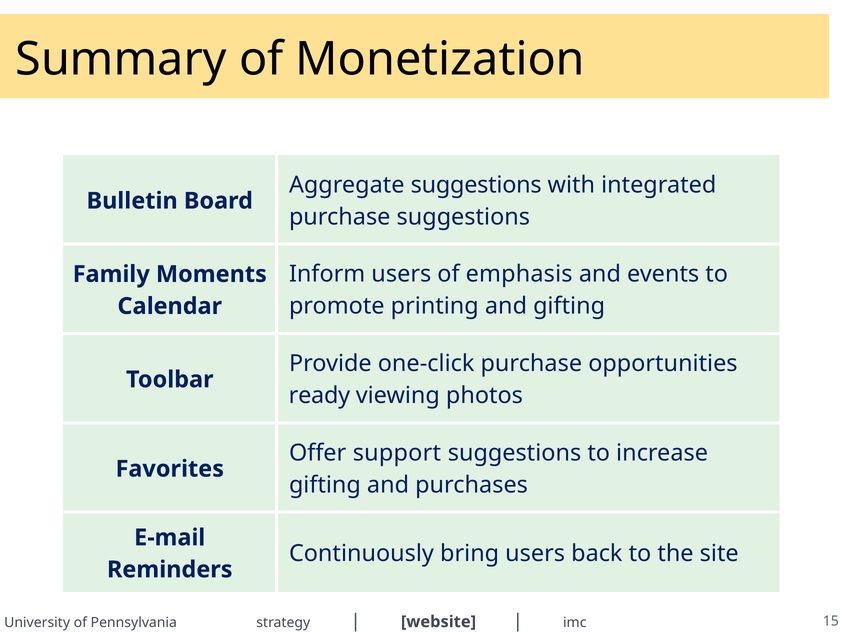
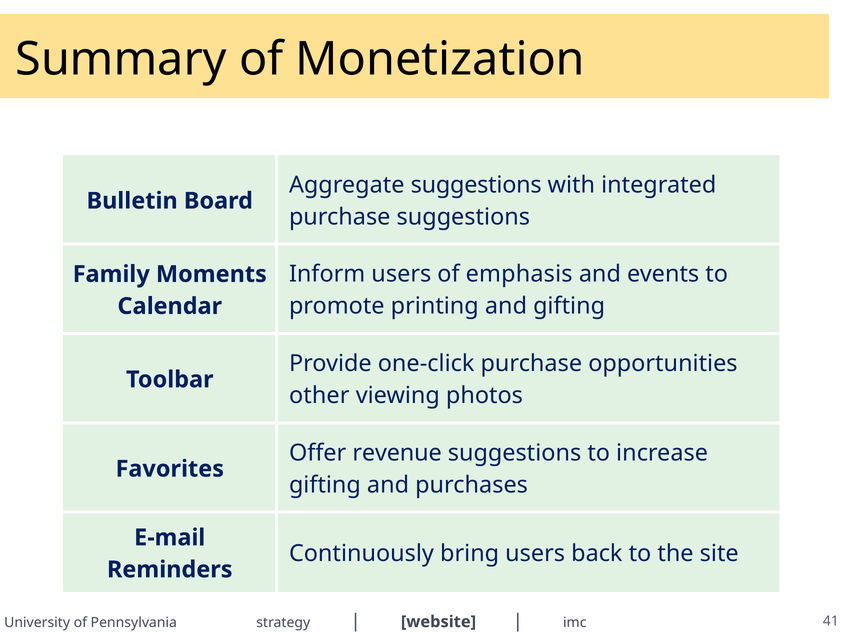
ready: ready -> other (319, 396)
support: support -> revenue (397, 453)
15: 15 -> 41 (831, 622)
